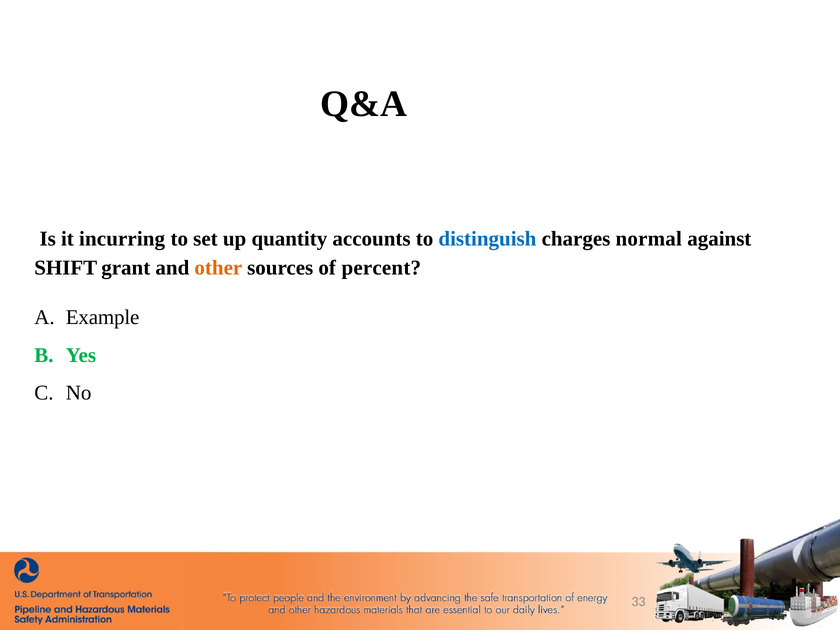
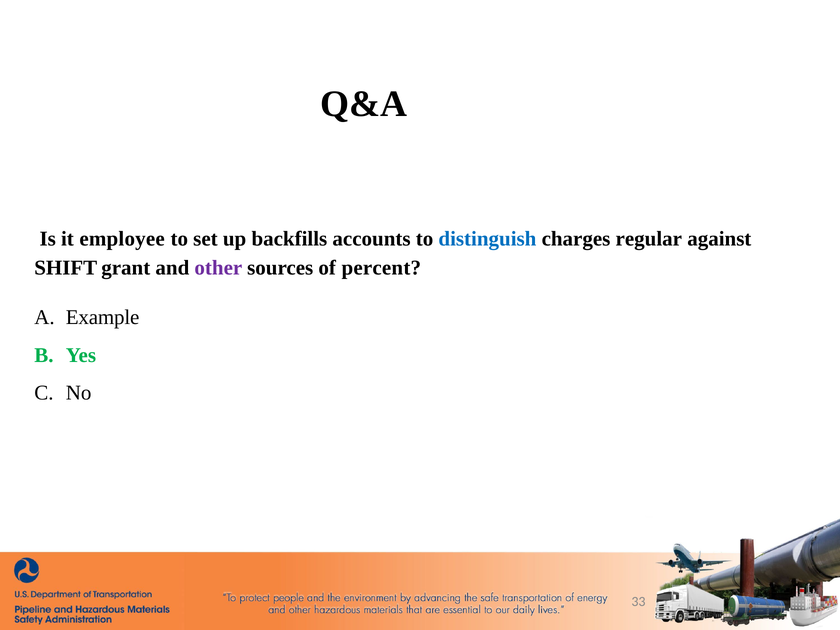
incurring: incurring -> employee (122, 239)
quantity: quantity -> backfills (289, 239)
normal: normal -> regular (649, 239)
other colour: orange -> purple (218, 268)
